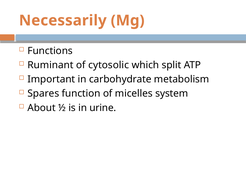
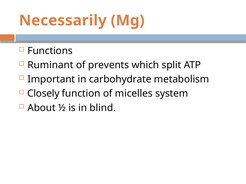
cytosolic: cytosolic -> prevents (109, 65)
Spares: Spares -> Closely (43, 94)
urine: urine -> blind (103, 108)
